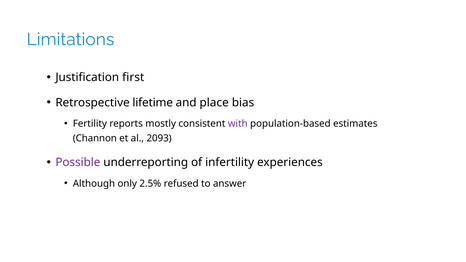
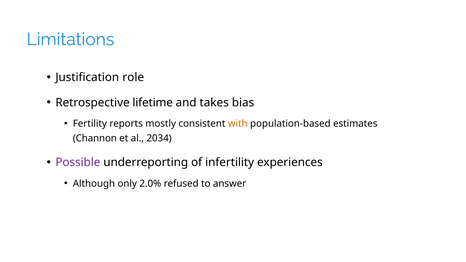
first: first -> role (133, 77)
place: place -> takes (214, 103)
with colour: purple -> orange (238, 124)
2093: 2093 -> 2034 (159, 138)
2.5%: 2.5% -> 2.0% (150, 184)
